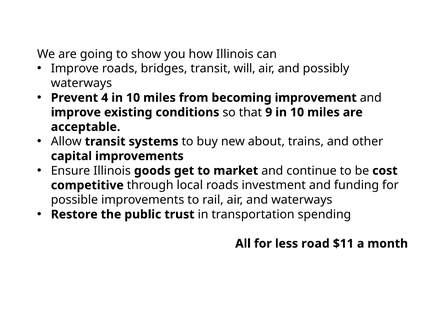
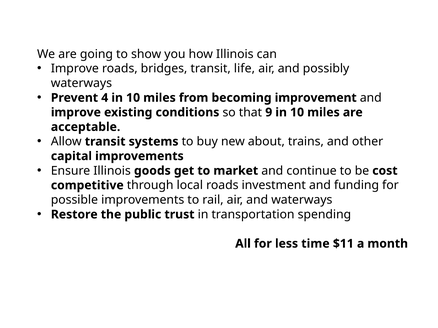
will: will -> life (244, 69)
road: road -> time (315, 244)
